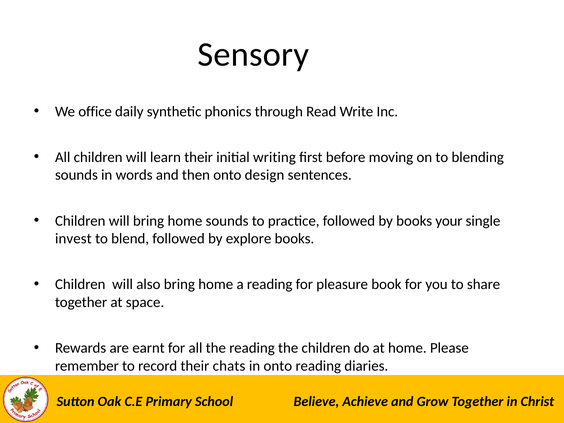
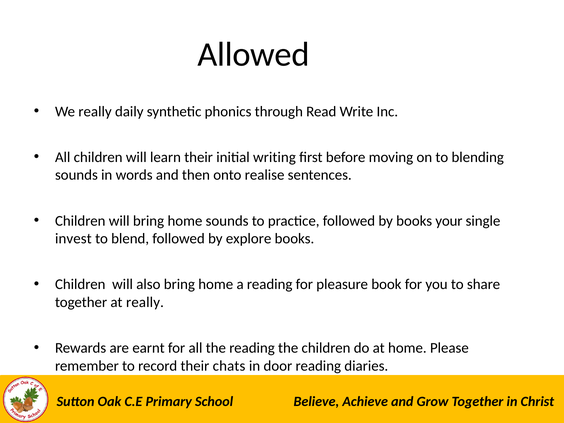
Sensory: Sensory -> Allowed (254, 55)
We office: office -> really (95, 111)
design: design -> realise (265, 175)
at space: space -> really (145, 302)
in onto: onto -> door (278, 366)
